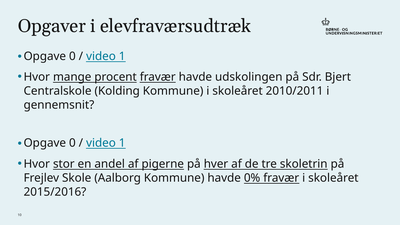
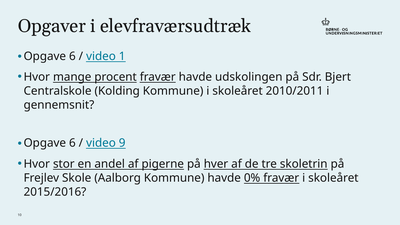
0: 0 -> 6 (72, 56)
0: 0 -> 6 (72, 143)
1: 1 -> 9 (122, 143)
